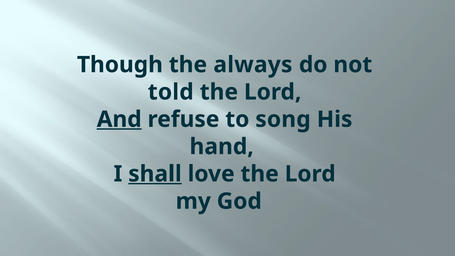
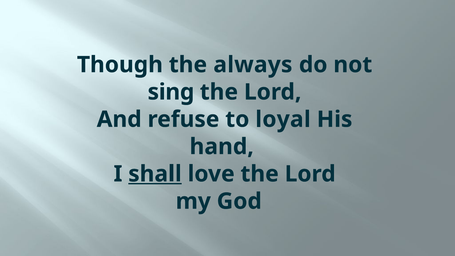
told: told -> sing (171, 92)
And underline: present -> none (119, 119)
song: song -> loyal (283, 119)
